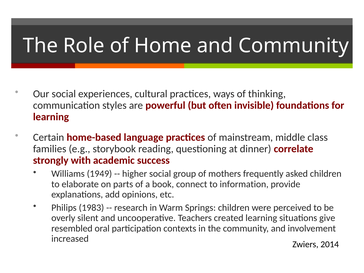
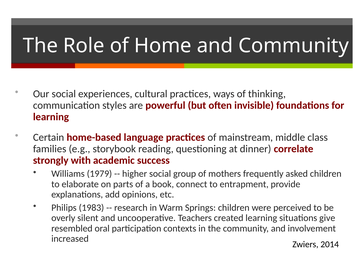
1949: 1949 -> 1979 (99, 174)
information: information -> entrapment (244, 184)
